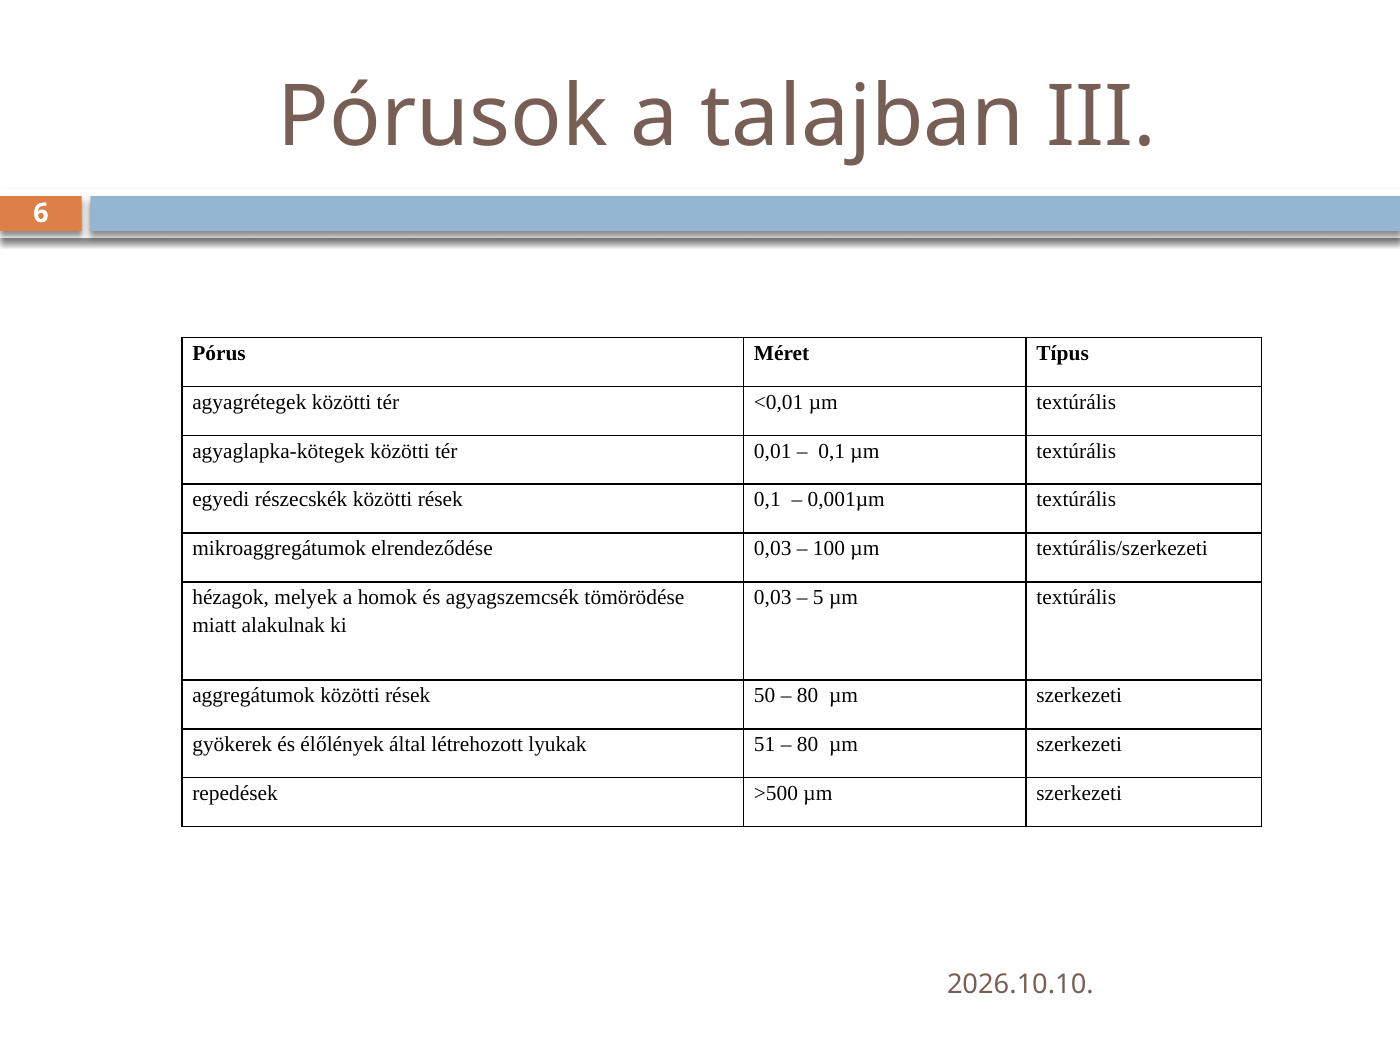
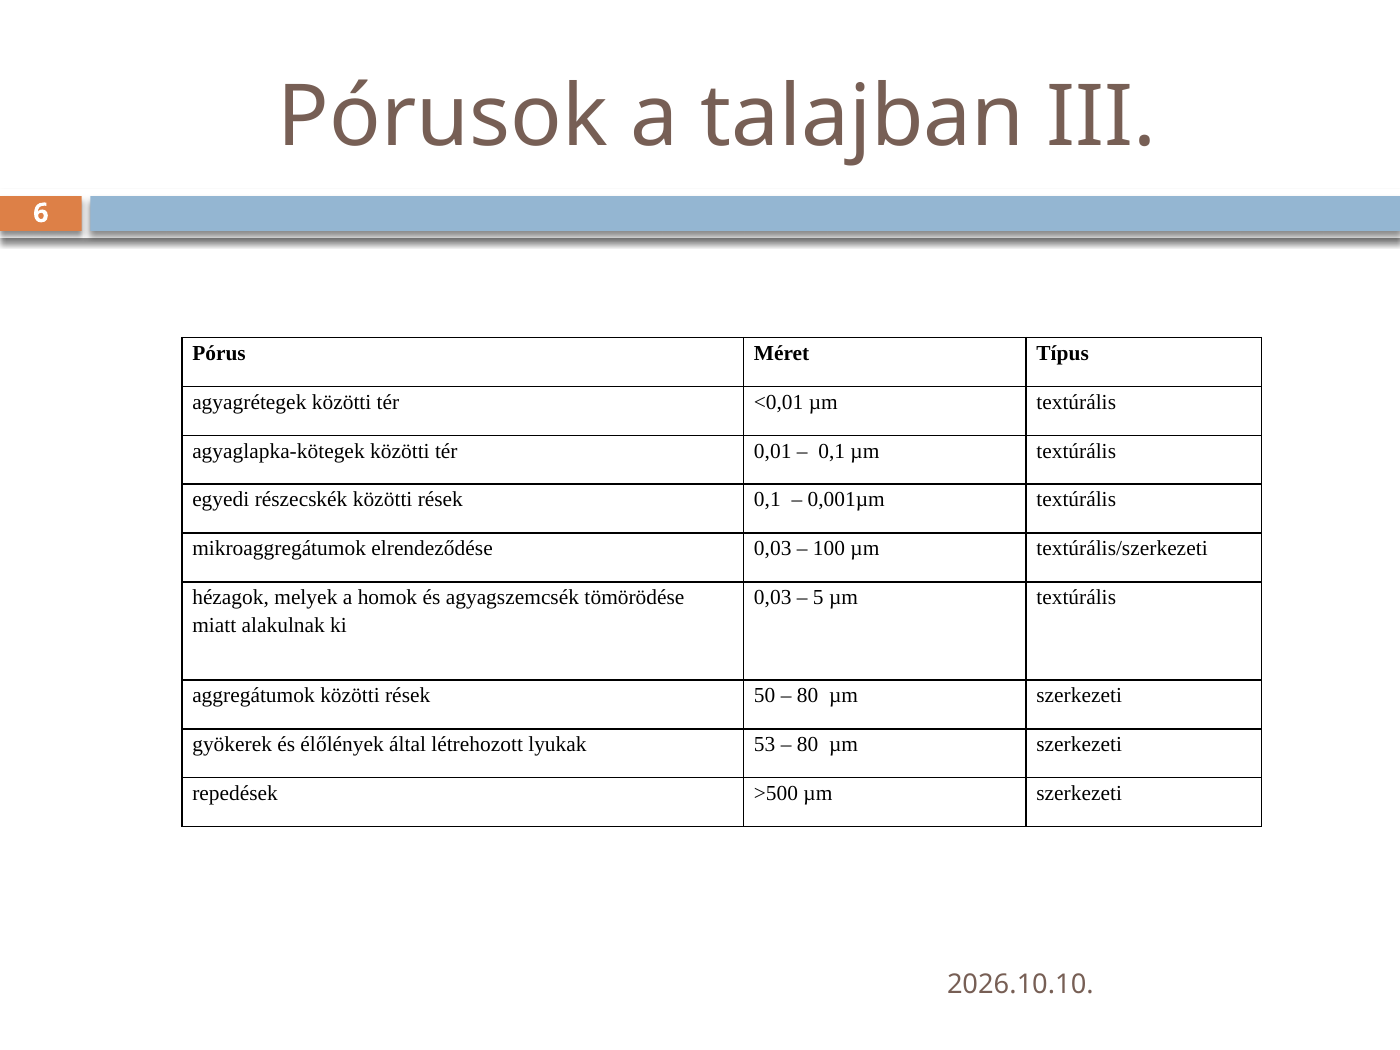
51: 51 -> 53 (765, 744)
